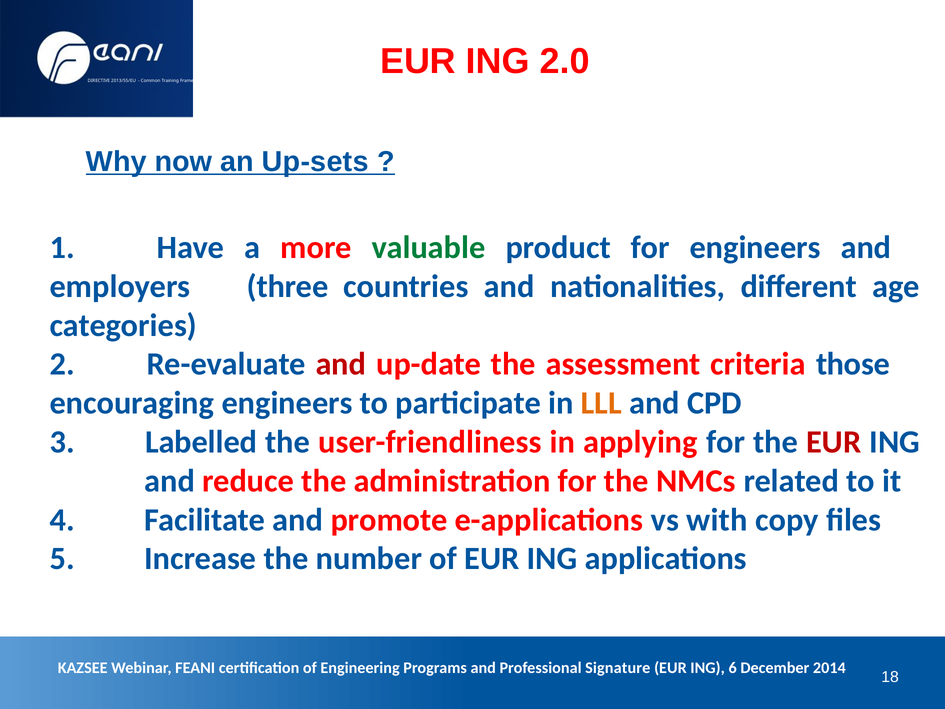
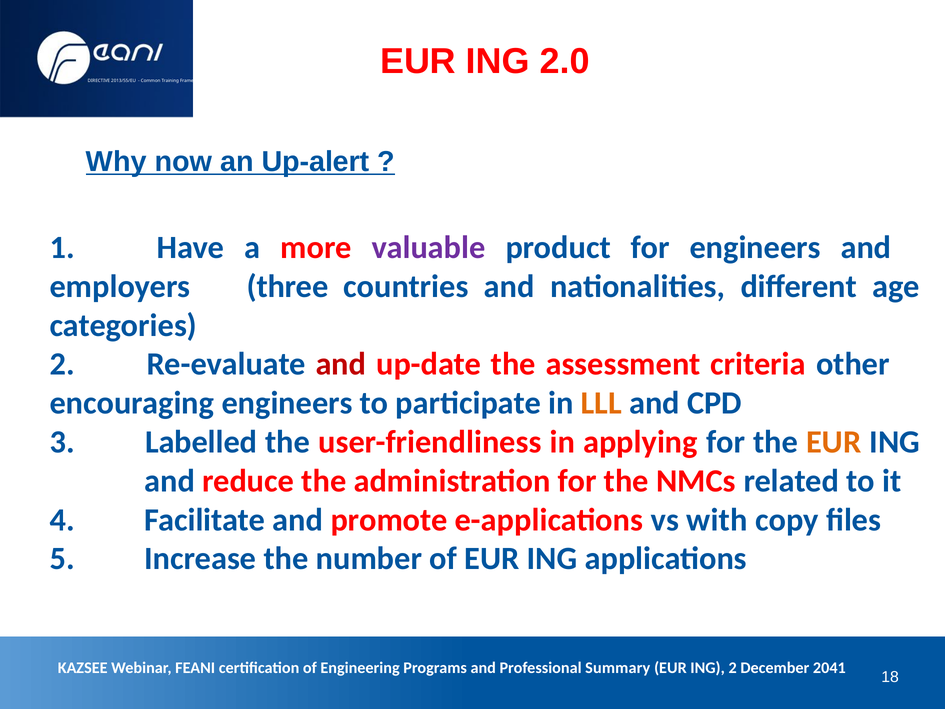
Up-sets: Up-sets -> Up-alert (316, 162)
valuable colour: green -> purple (428, 248)
those: those -> other (853, 364)
EUR colour: red -> orange (834, 442)
Signature: Signature -> Summary (618, 668)
ING 6: 6 -> 2 (733, 668)
2014: 2014 -> 2041 (829, 668)
